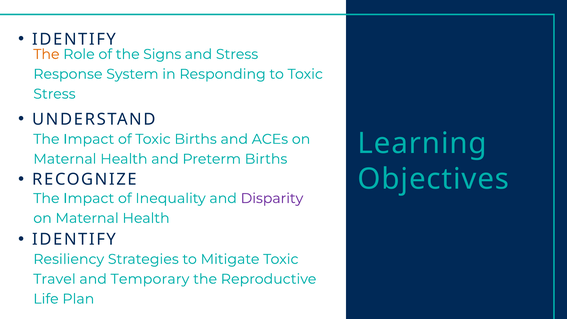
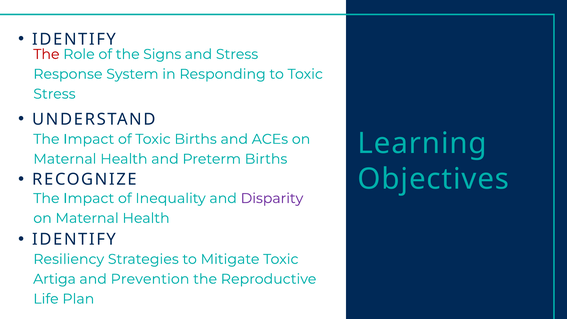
The colour: orange -> red (46, 54)
Travel: Travel -> Artiga (55, 279)
Temporary: Temporary -> Prevention (150, 279)
